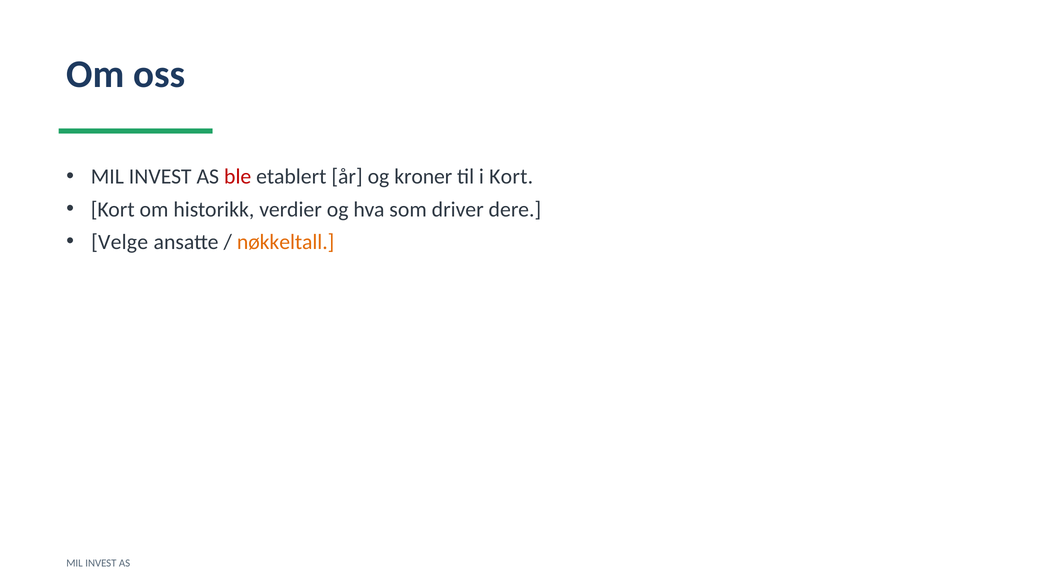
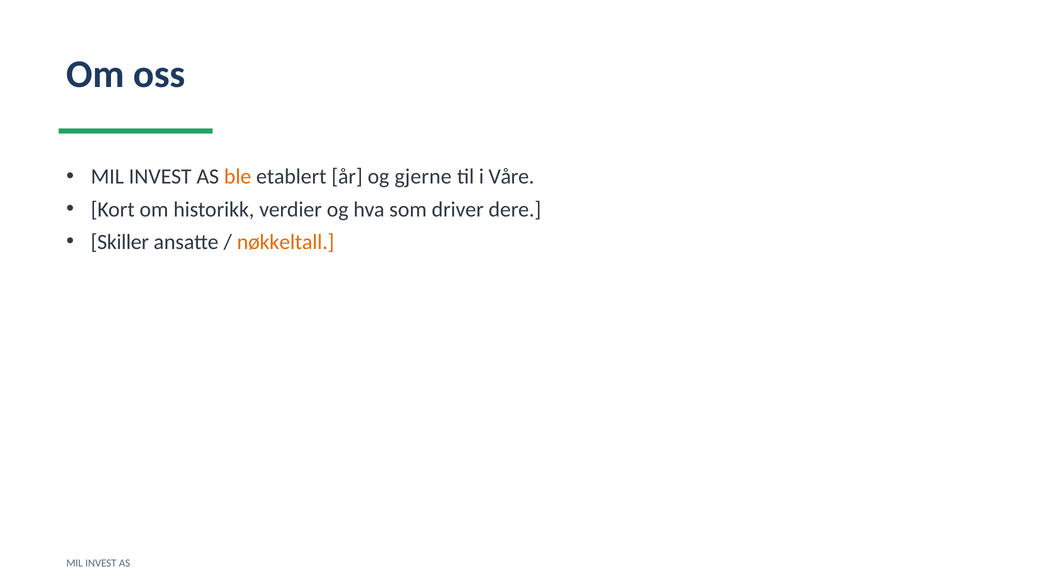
ble colour: red -> orange (238, 177)
kroner: kroner -> gjerne (423, 177)
i Kort: Kort -> Våre (511, 177)
Velge: Velge -> Skiller (120, 242)
